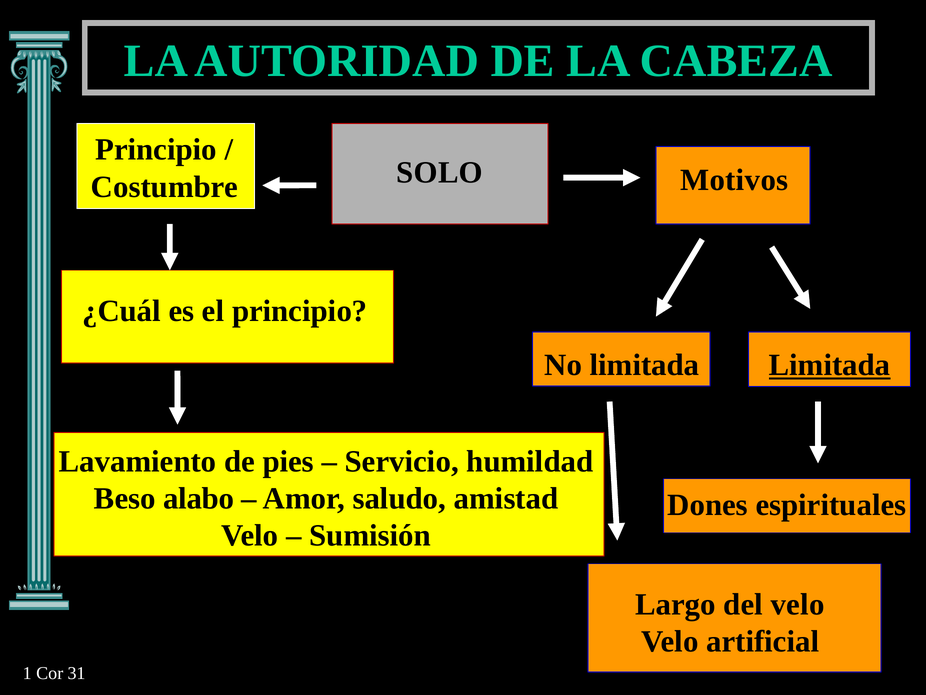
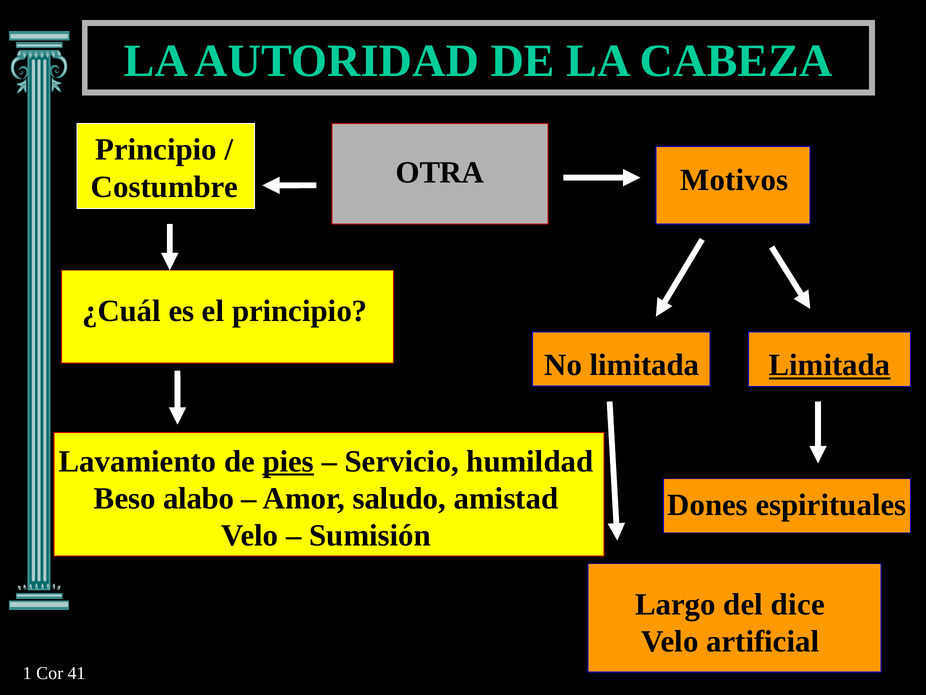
SOLO: SOLO -> OTRA (440, 172)
pies underline: none -> present (288, 461)
del velo: velo -> dice (798, 604)
31: 31 -> 41 (77, 673)
